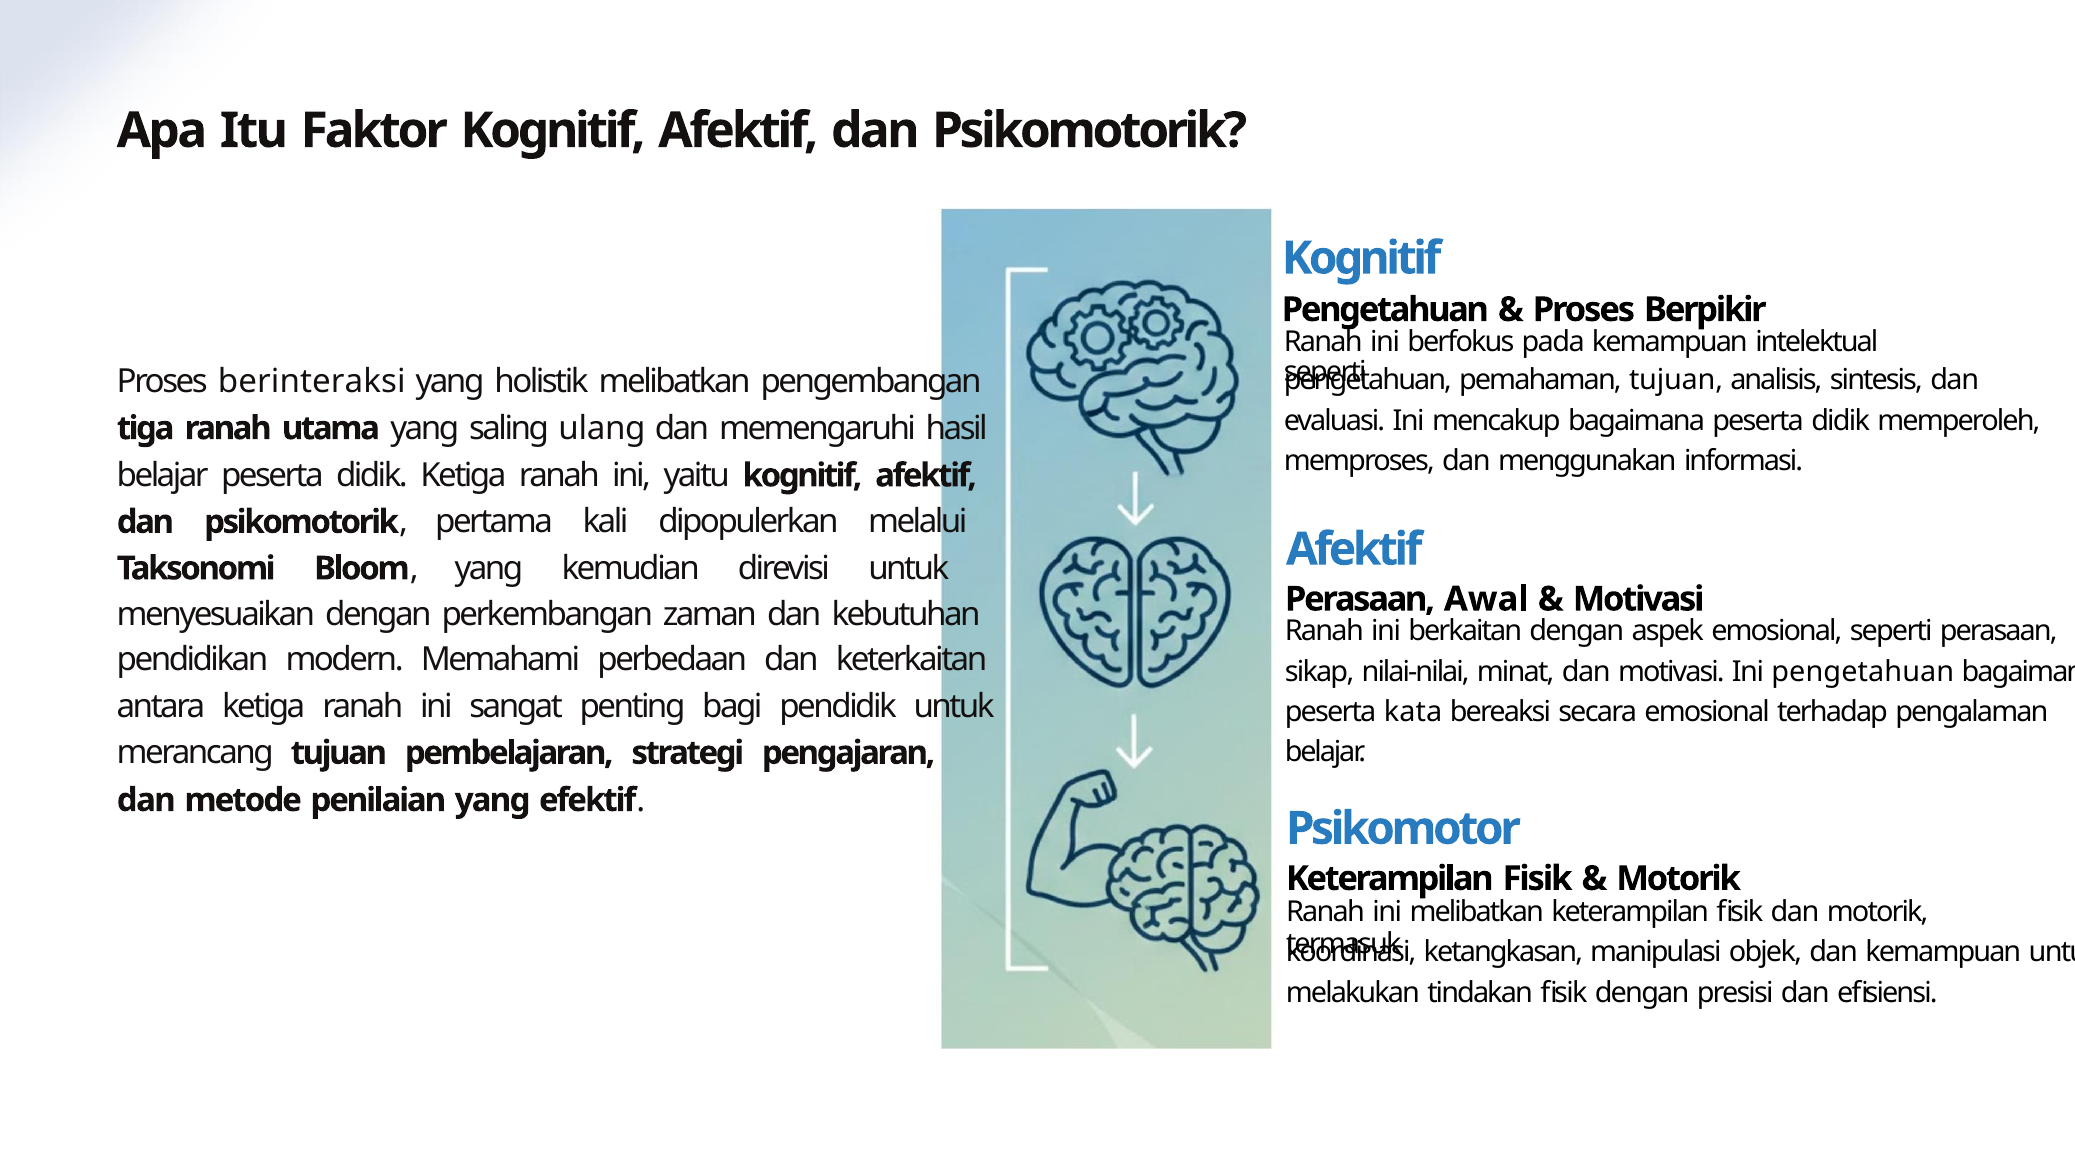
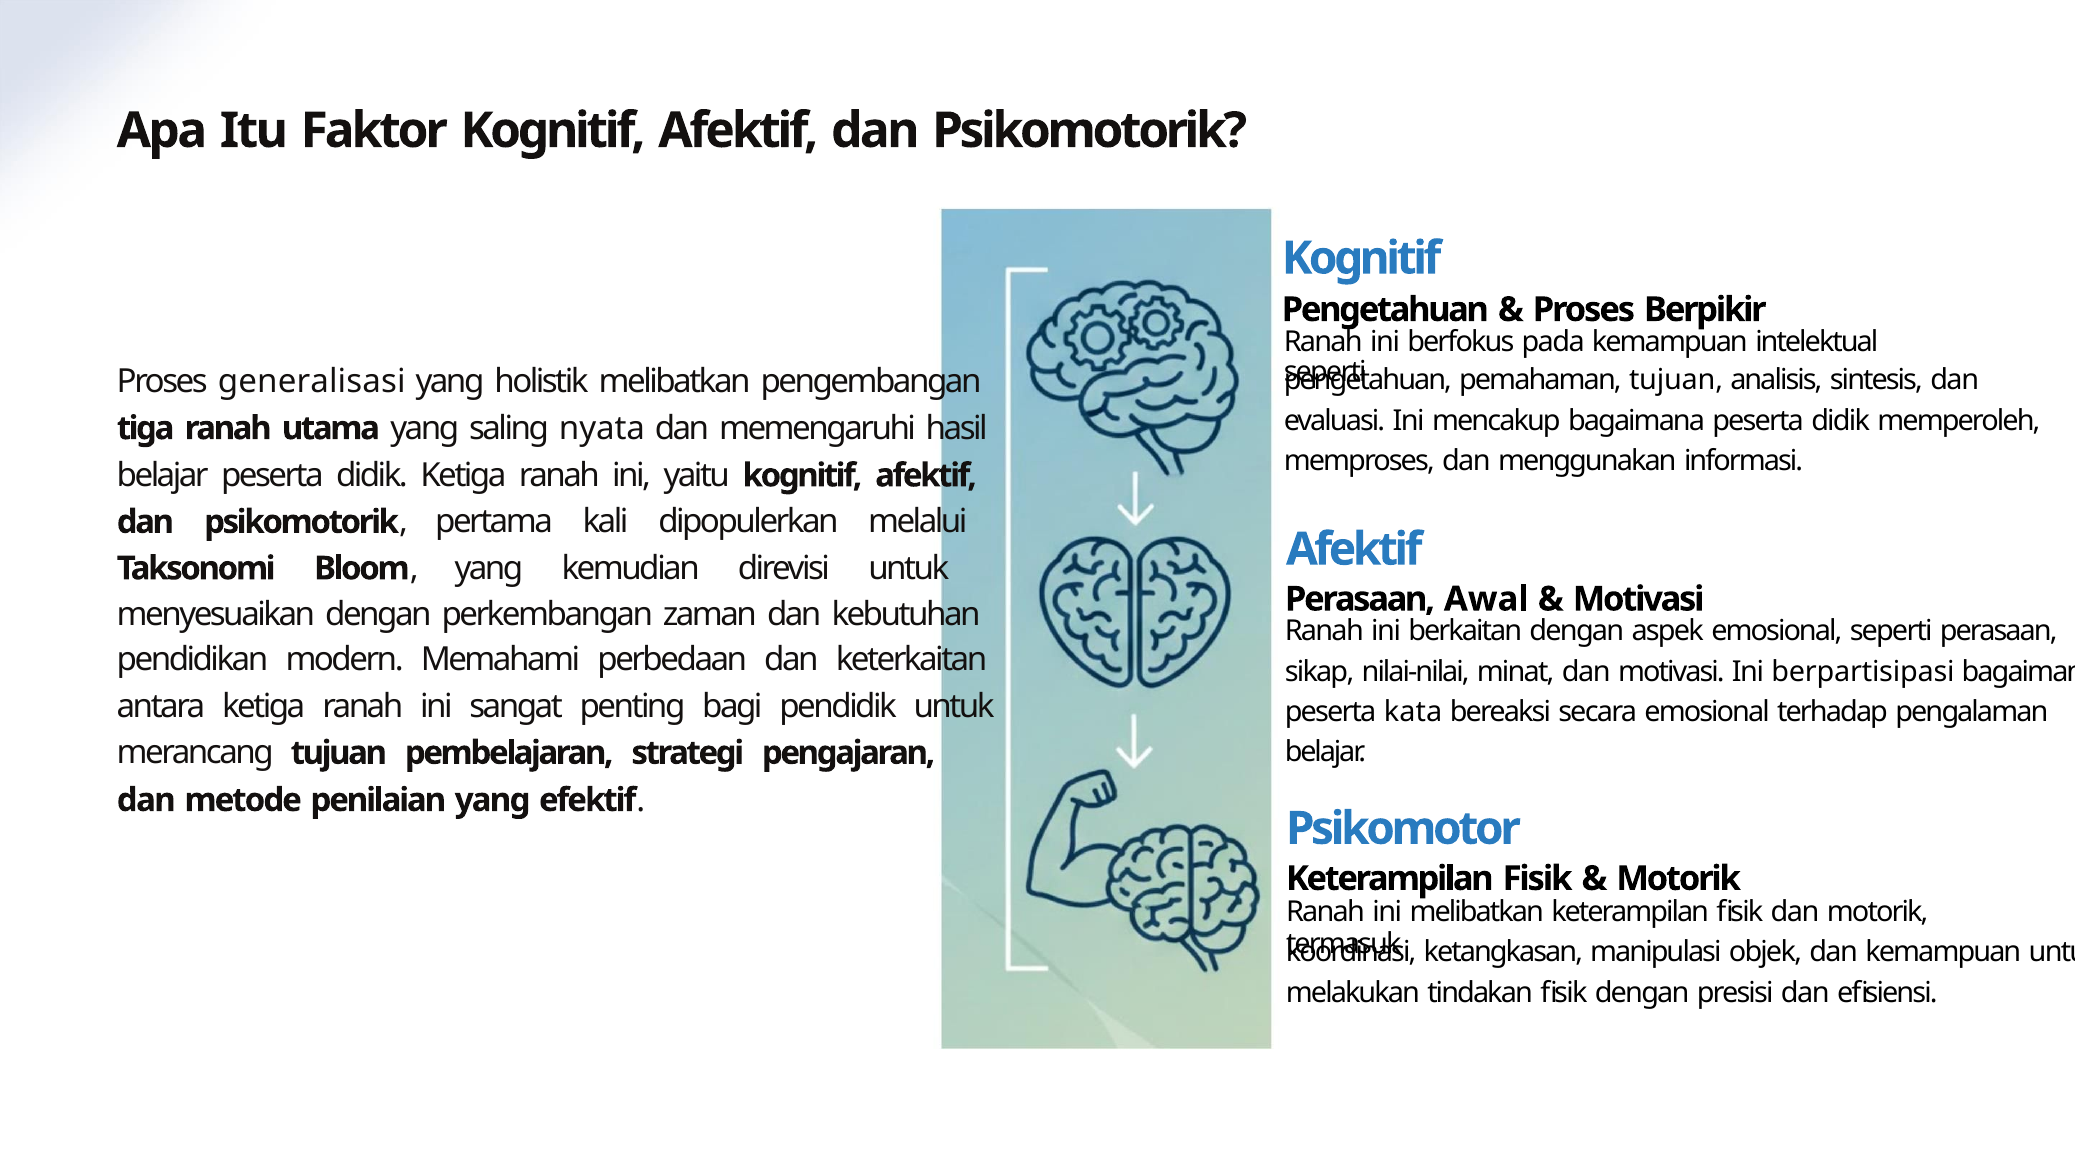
berinteraksi: berinteraksi -> generalisasi (312, 382)
ulang: ulang -> nyata (602, 428)
Ini pengetahuan: pengetahuan -> berpartisipasi (1863, 672)
